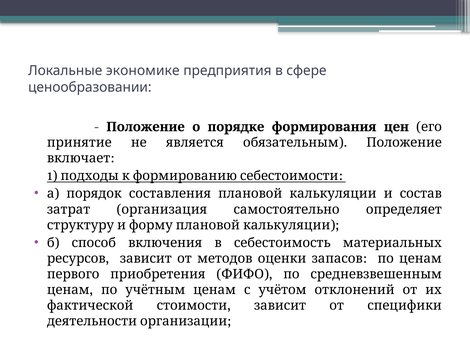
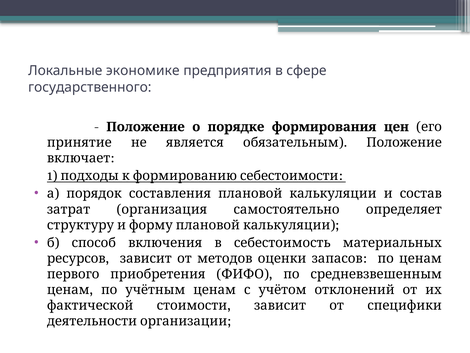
ценообразовании: ценообразовании -> государственного (90, 87)
